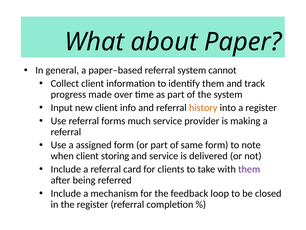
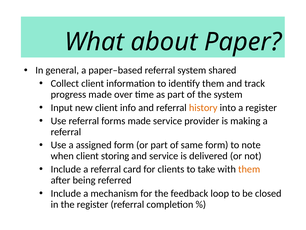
cannot: cannot -> shared (222, 70)
forms much: much -> made (139, 121)
them colour: purple -> orange (249, 169)
